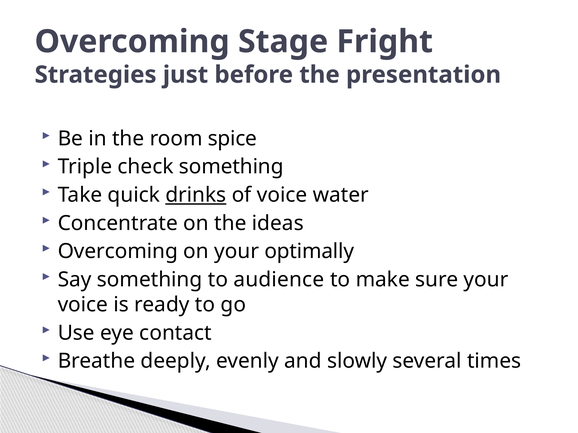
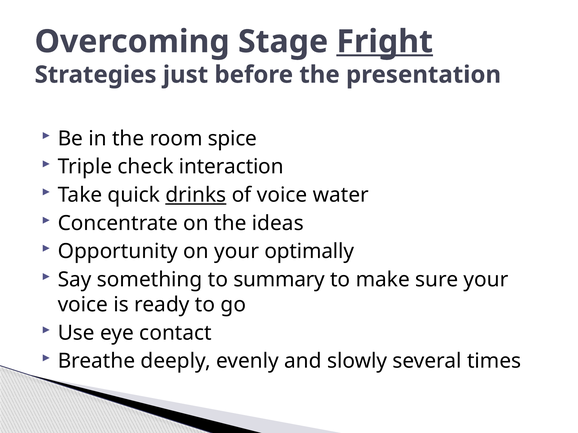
Fright underline: none -> present (385, 42)
check something: something -> interaction (231, 167)
Overcoming: Overcoming -> Opportunity (118, 252)
audience: audience -> summary (279, 280)
